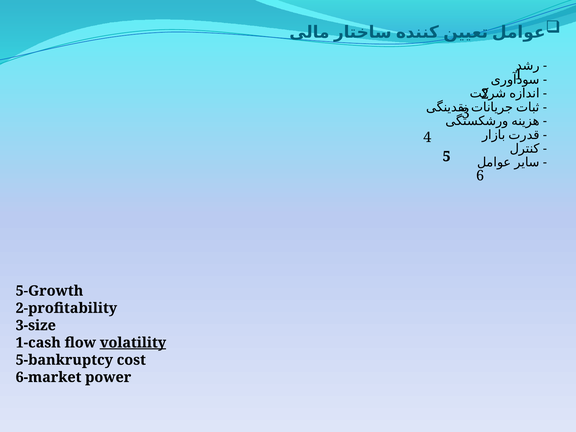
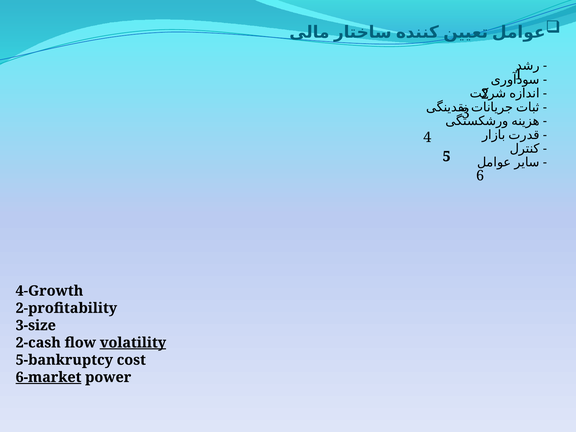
5-Growth: 5-Growth -> 4-Growth (49, 291)
1-cash: 1-cash -> 2-cash (38, 343)
6-market underline: none -> present (48, 377)
